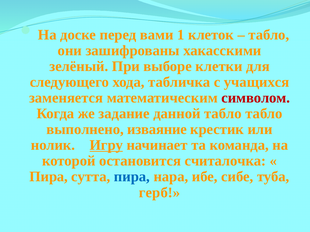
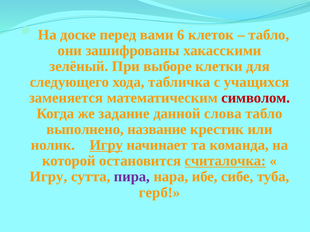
1: 1 -> 6 (181, 35)
данной табло: табло -> слова (223, 114)
изваяние: изваяние -> название (157, 130)
считалочка underline: none -> present (225, 161)
Пира: Пира -> Игру (49, 177)
пира colour: blue -> purple (132, 177)
